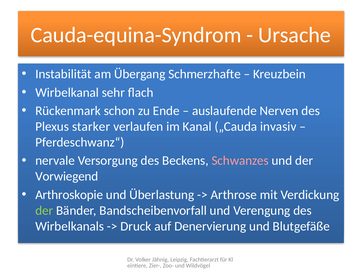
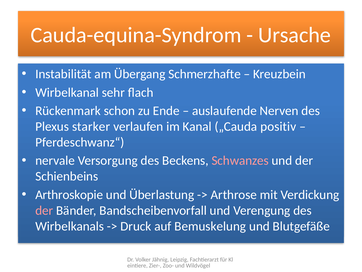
invasiv: invasiv -> positiv (278, 126)
Vorwiegend: Vorwiegend -> Schienbeins (67, 176)
der colour: light green -> pink (44, 210)
Denervierung: Denervierung -> Bemuskelung (210, 226)
